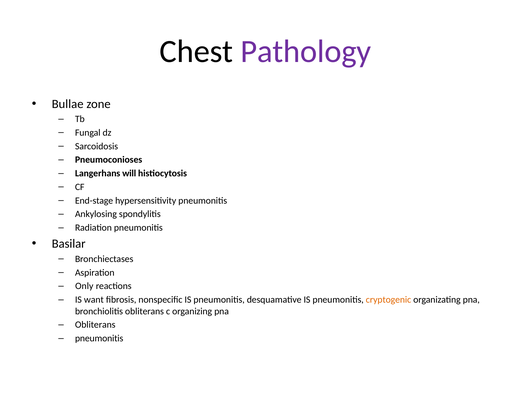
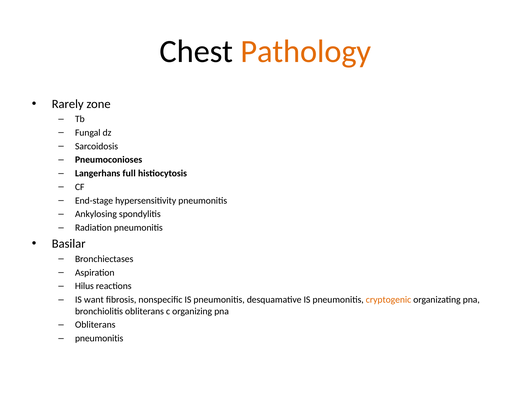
Pathology colour: purple -> orange (306, 51)
Bullae: Bullae -> Rarely (68, 104)
will: will -> full (129, 173)
Only: Only -> Hilus (84, 286)
